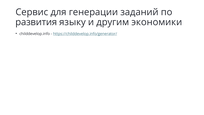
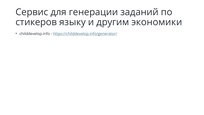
развития: развития -> стикеров (36, 22)
